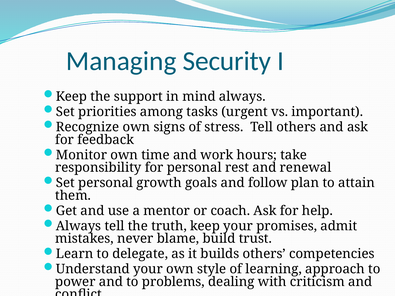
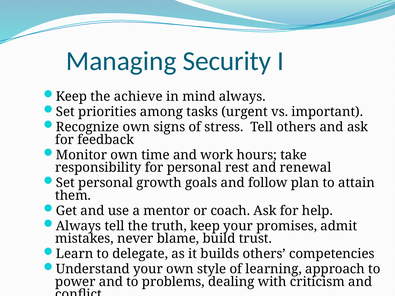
support: support -> achieve (138, 97)
